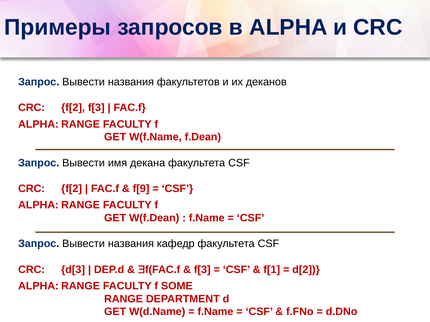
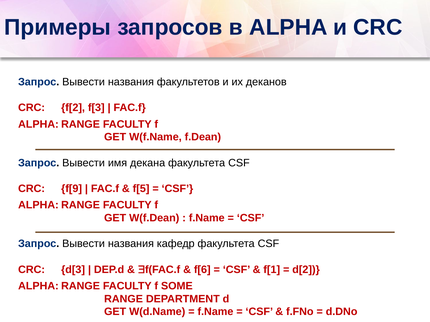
f[2: f[2 -> f[9 (72, 189)
f[9: f[9 -> f[5 (141, 189)
f[3: f[3 -> f[6 (202, 270)
